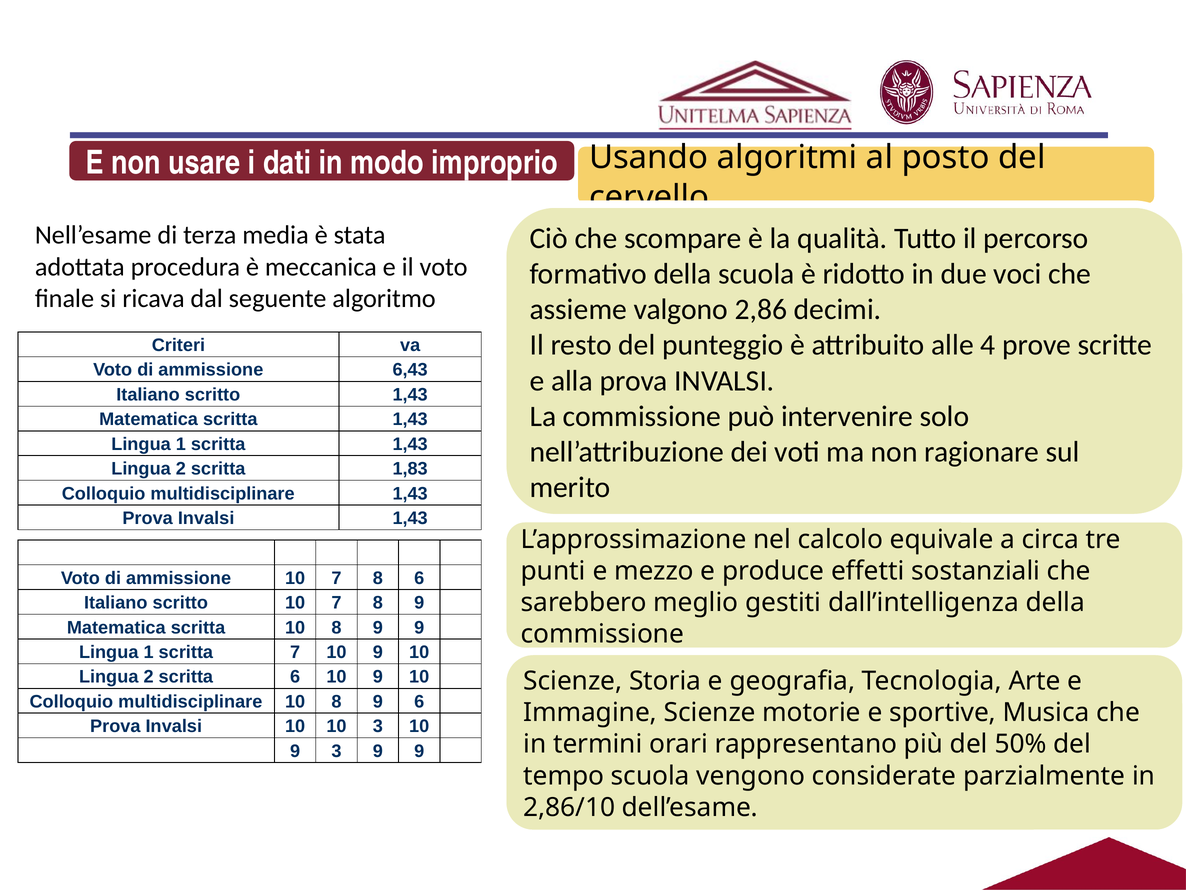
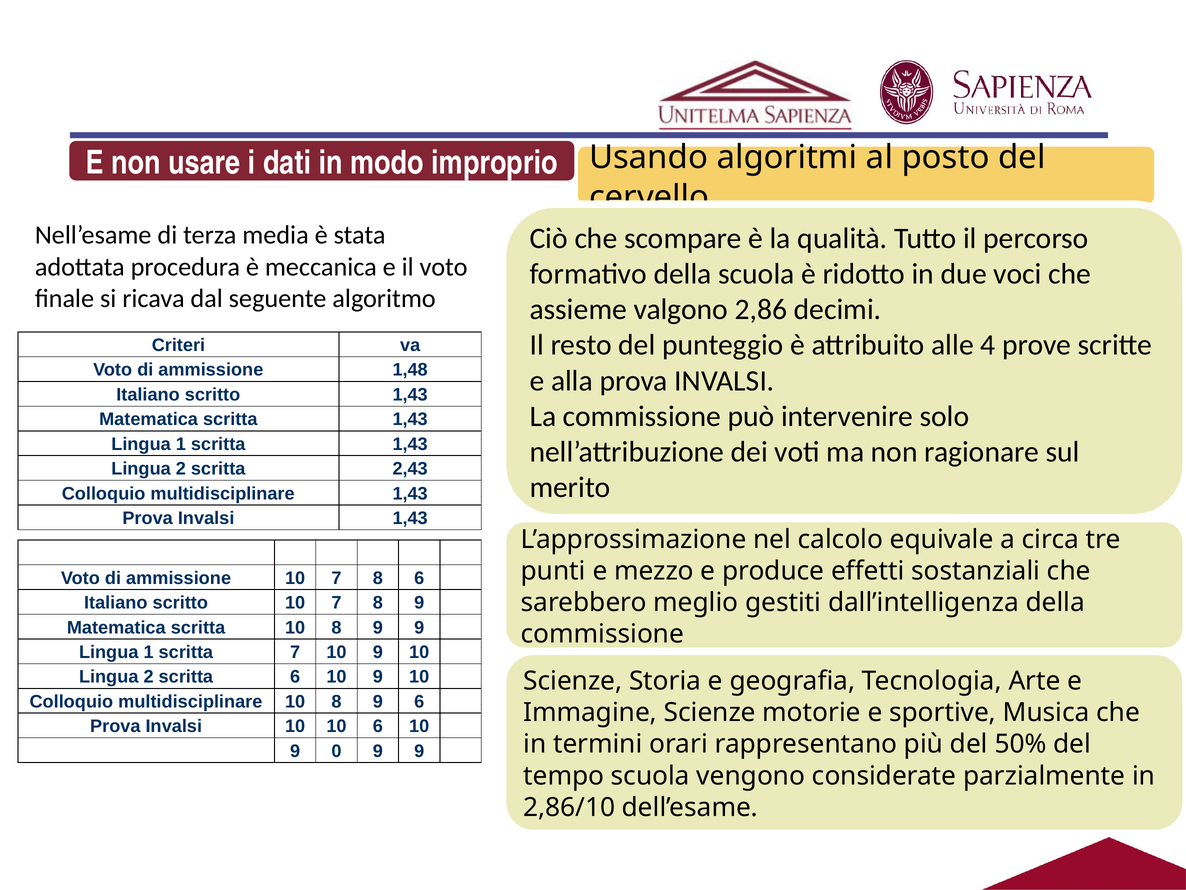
6,43: 6,43 -> 1,48 (410, 370)
1,83: 1,83 -> 2,43 (410, 469)
10 3: 3 -> 6 (378, 726)
9 3: 3 -> 0 (336, 751)
